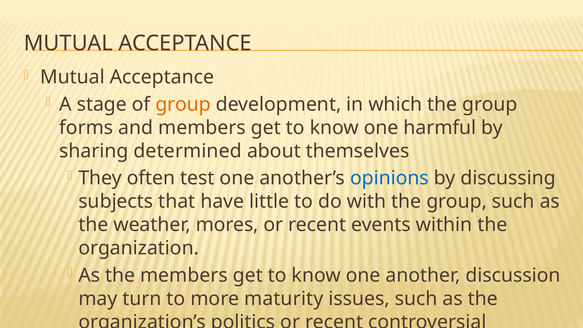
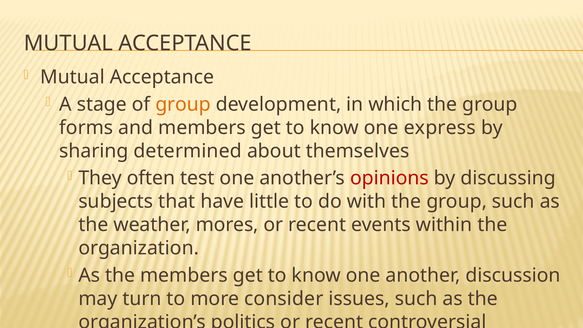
harmful: harmful -> express (440, 128)
opinions colour: blue -> red (389, 178)
maturity: maturity -> consider (284, 299)
